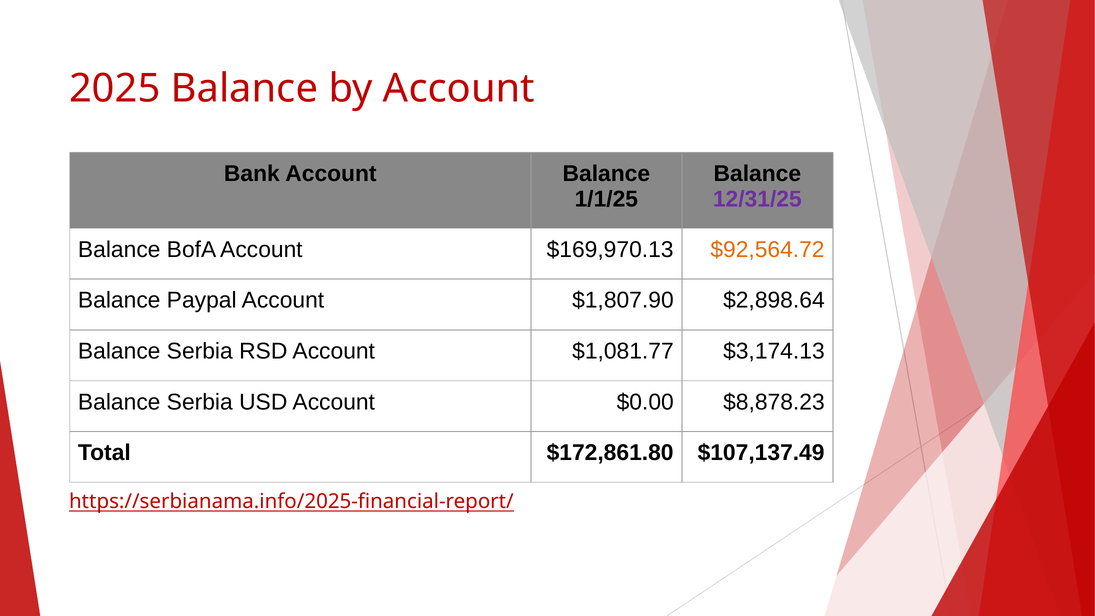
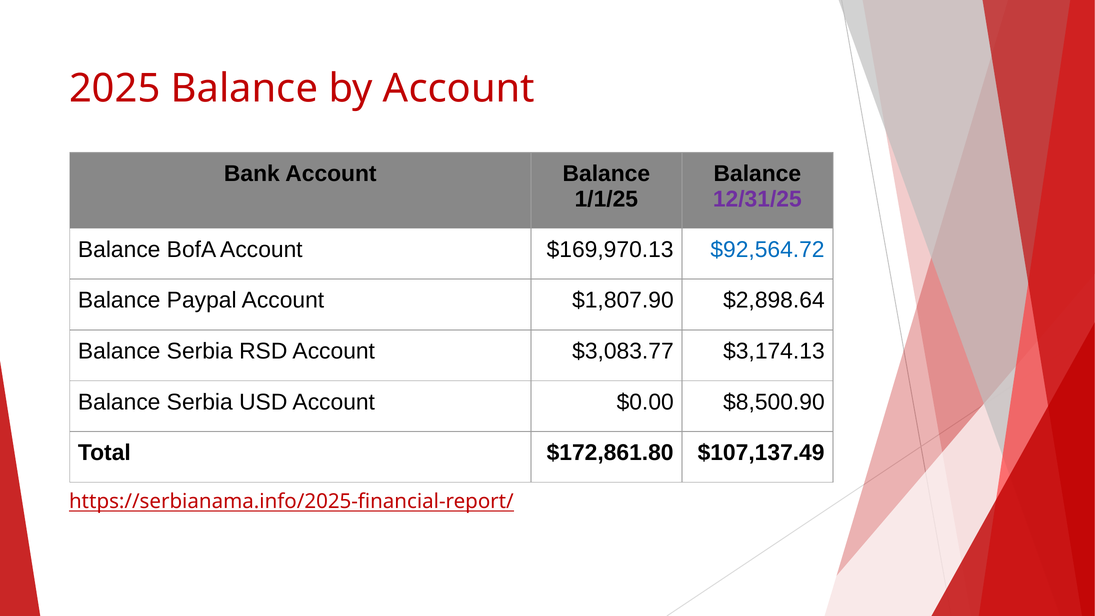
$92,564.72 colour: orange -> blue (767, 250)
$1,081.77: $1,081.77 -> $3,083.77 (623, 351)
$8,878.23: $8,878.23 -> $8,500.90 (774, 402)
